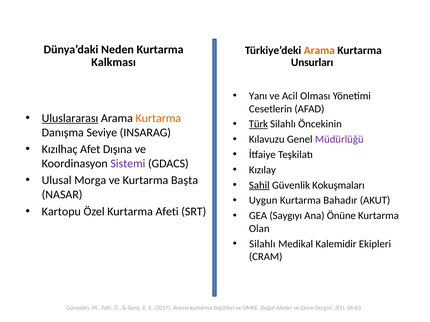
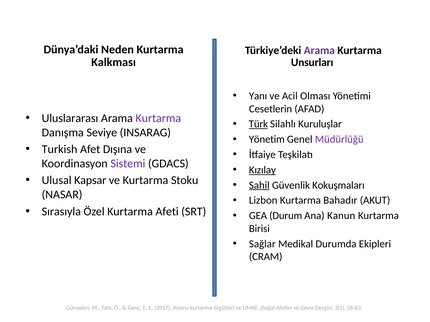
Arama colour: orange -> purple (319, 50)
Uluslararası underline: present -> none (70, 118)
Kurtarma colour: orange -> purple (158, 118)
Öncekinin: Öncekinin -> Kuruluşlar (320, 124)
Kılavuzu: Kılavuzu -> Yönetim (267, 140)
Kızılhaç: Kızılhaç -> Turkish (60, 150)
Kızılay underline: none -> present (262, 170)
Morga: Morga -> Kapsar (90, 181)
Başta: Başta -> Stoku (185, 181)
Uygun: Uygun -> Lizbon (263, 201)
Kartopu: Kartopu -> Sırasıyla (61, 212)
Saygıyı: Saygıyı -> Durum (286, 216)
Önüne: Önüne -> Kanun (341, 216)
Olan: Olan -> Birisi (259, 229)
Silahlı: Silahlı -> Sağlar (262, 244)
Kalemidir: Kalemidir -> Durumda (336, 244)
